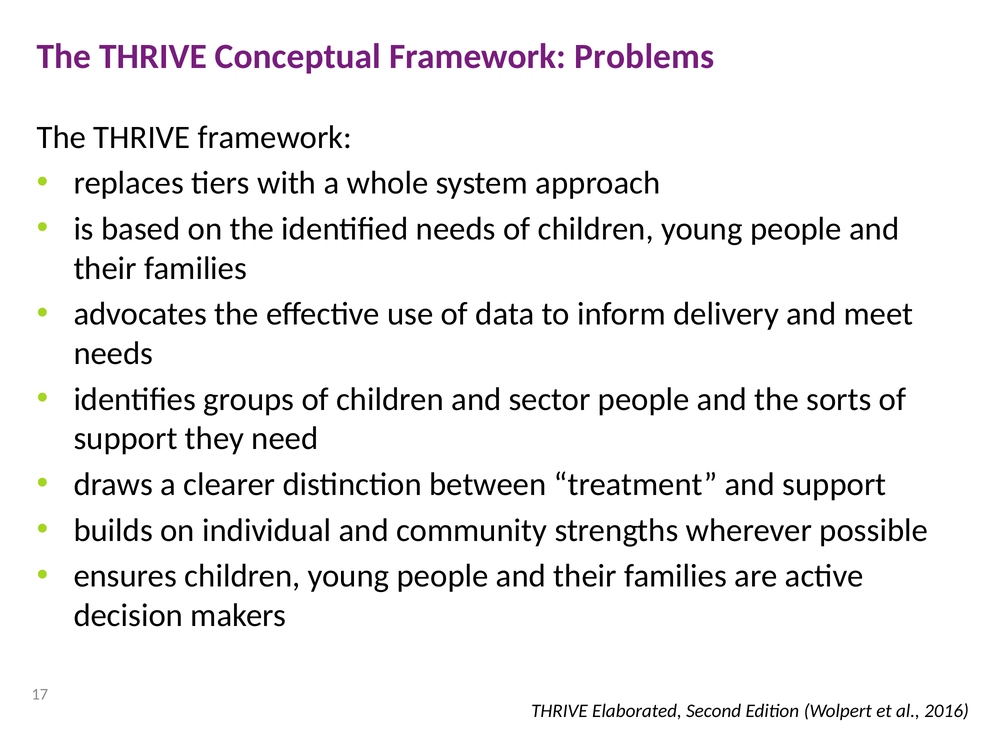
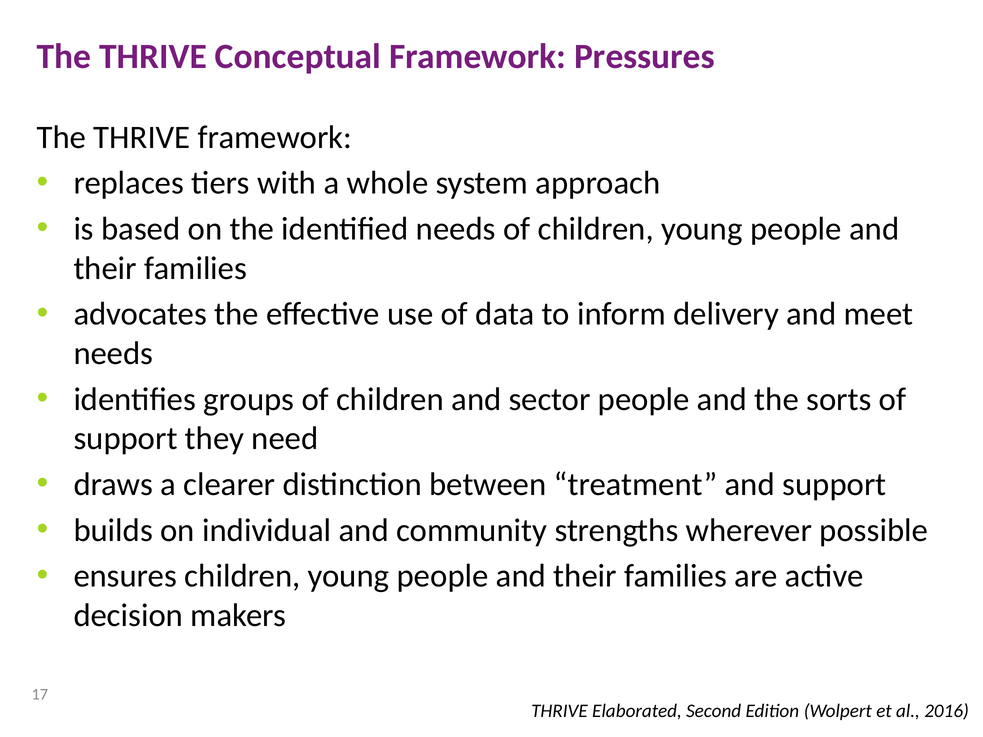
Problems: Problems -> Pressures (645, 57)
